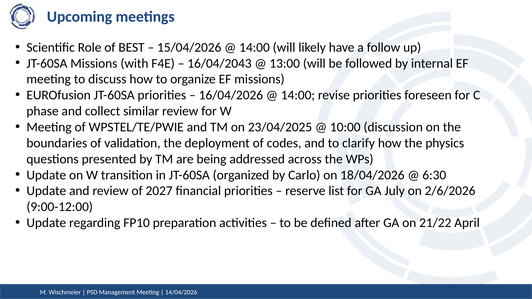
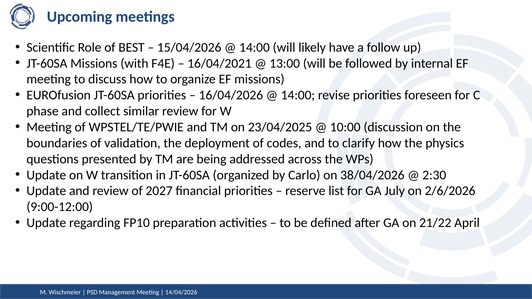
16/04/2043: 16/04/2043 -> 16/04/2021 (219, 63)
18/04/2026: 18/04/2026 -> 38/04/2026 (372, 175)
6:30: 6:30 -> 2:30 (434, 175)
